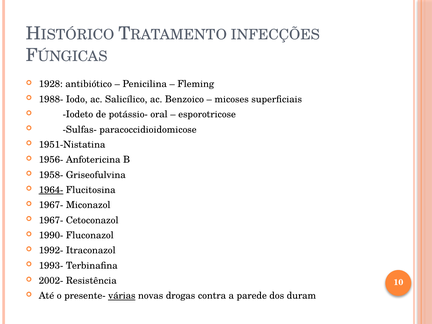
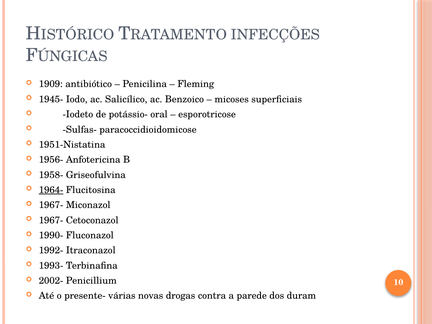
1928: 1928 -> 1909 (51, 84)
1988-: 1988- -> 1945- (51, 99)
Resistência: Resistência -> Penicillium (91, 281)
várias underline: present -> none (122, 296)
